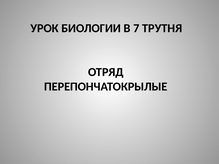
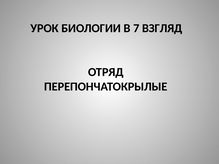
ТРУТНЯ: ТРУТНЯ -> ВЗГЛЯД (162, 28)
